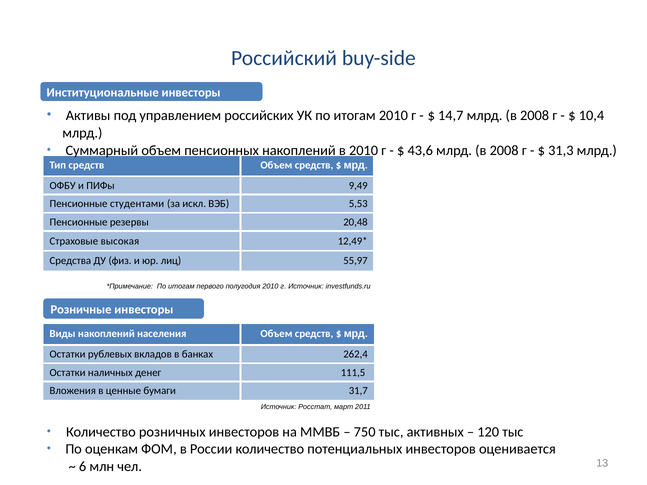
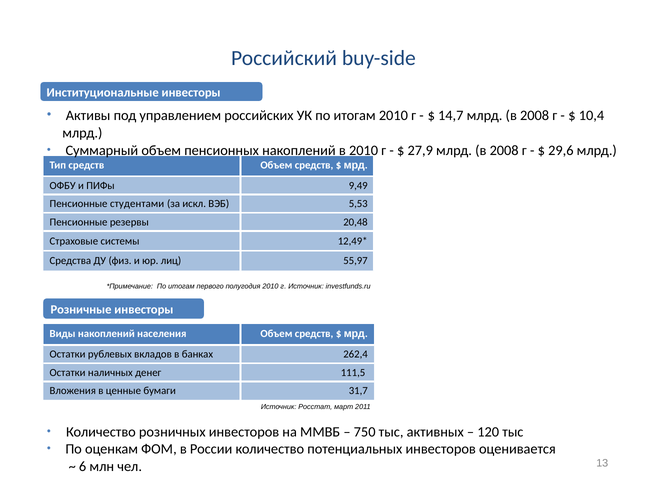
43,6: 43,6 -> 27,9 (420, 151)
31,3: 31,3 -> 29,6 (561, 151)
высокая: высокая -> системы (120, 241)
